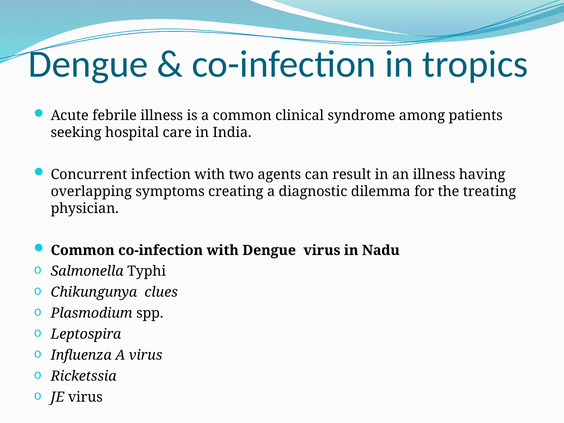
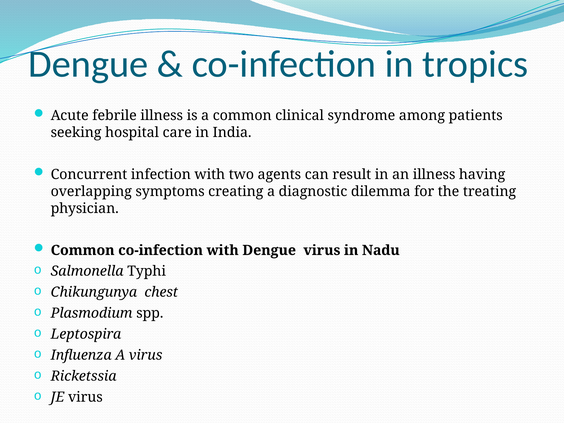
clues: clues -> chest (161, 292)
